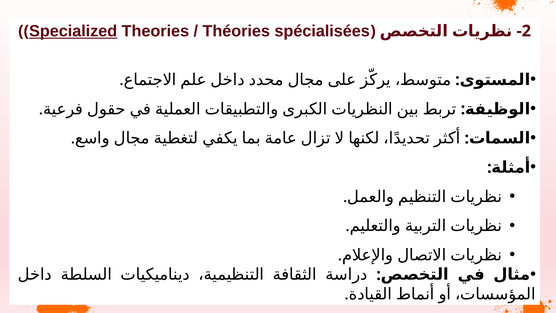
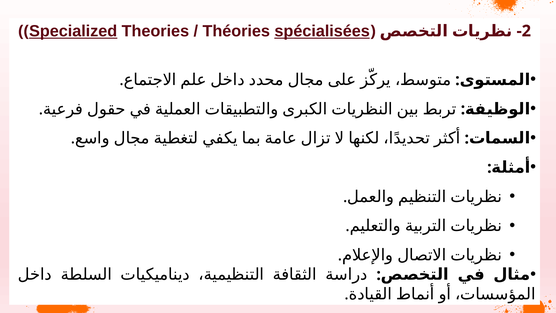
spécialisées underline: none -> present (322, 31)
